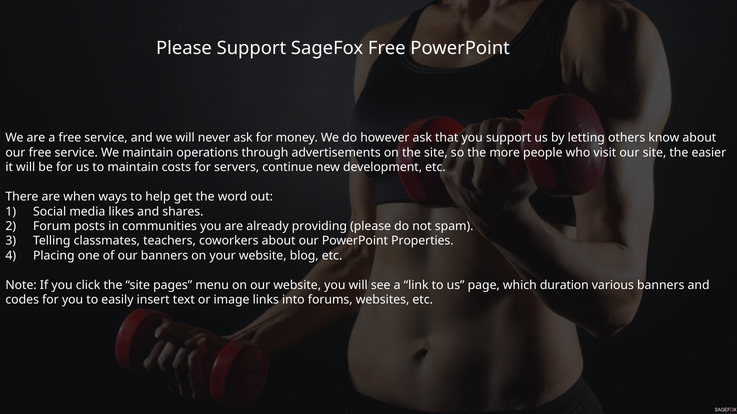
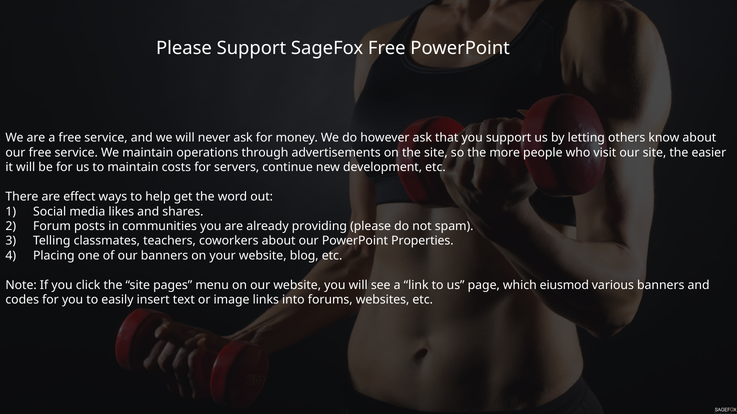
when: when -> effect (79, 197)
duration: duration -> eiusmod (564, 285)
